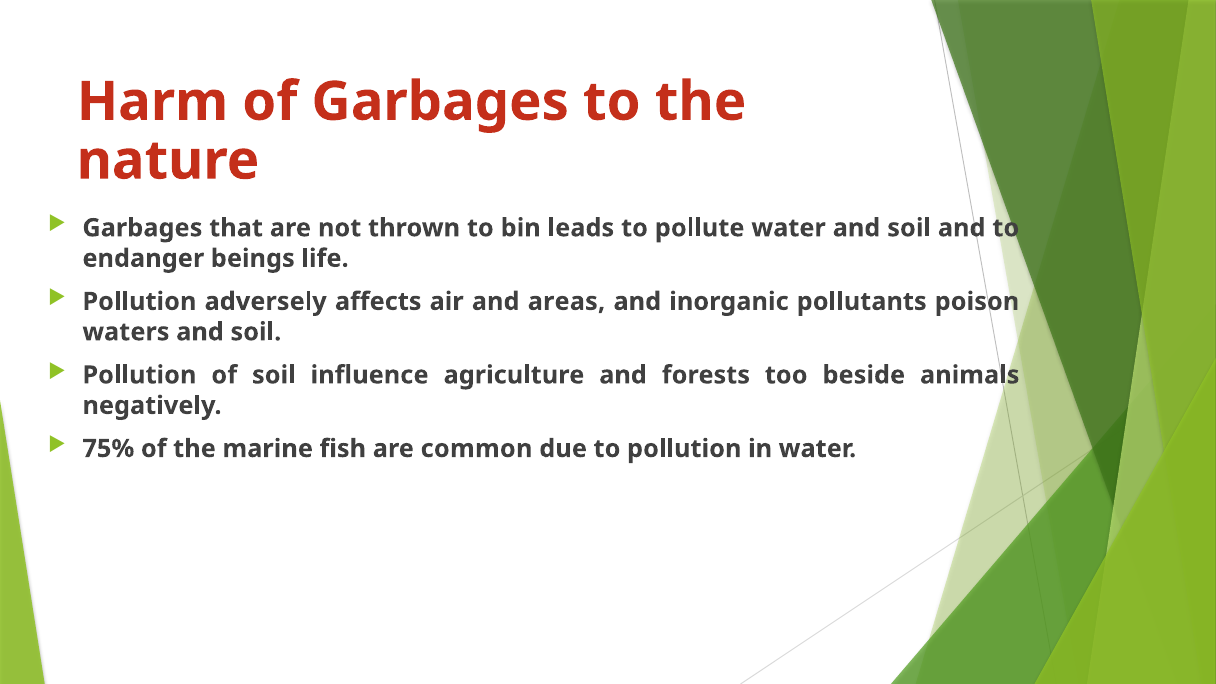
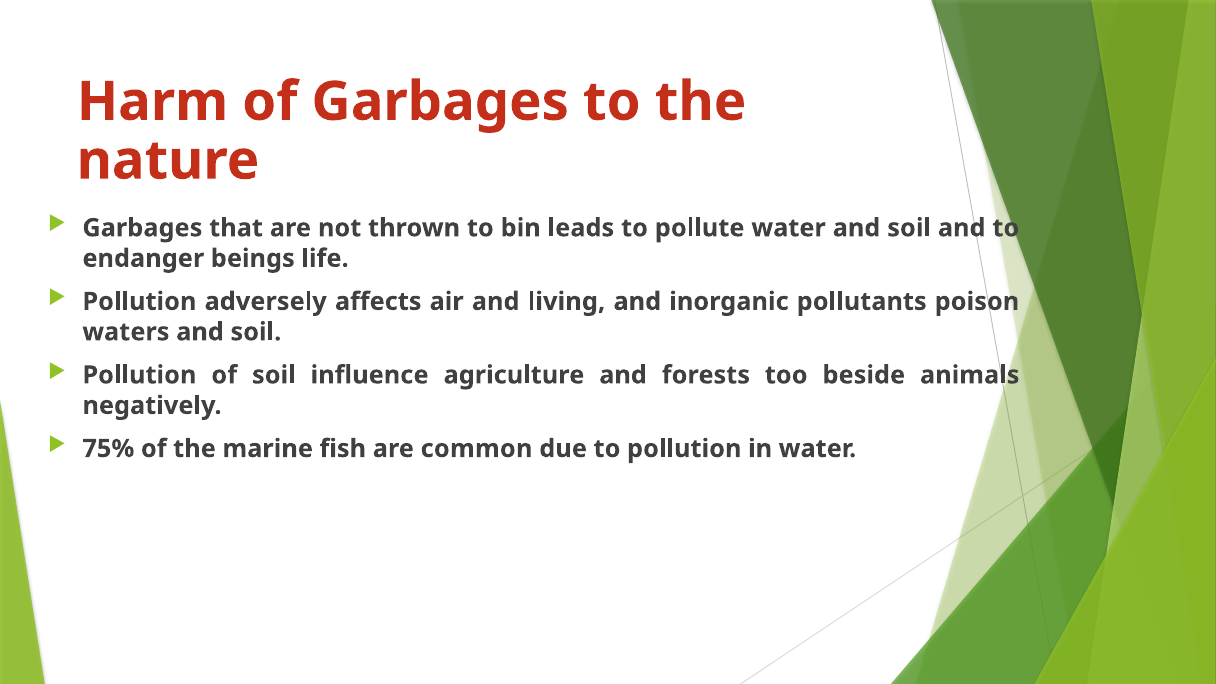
areas: areas -> living (566, 302)
